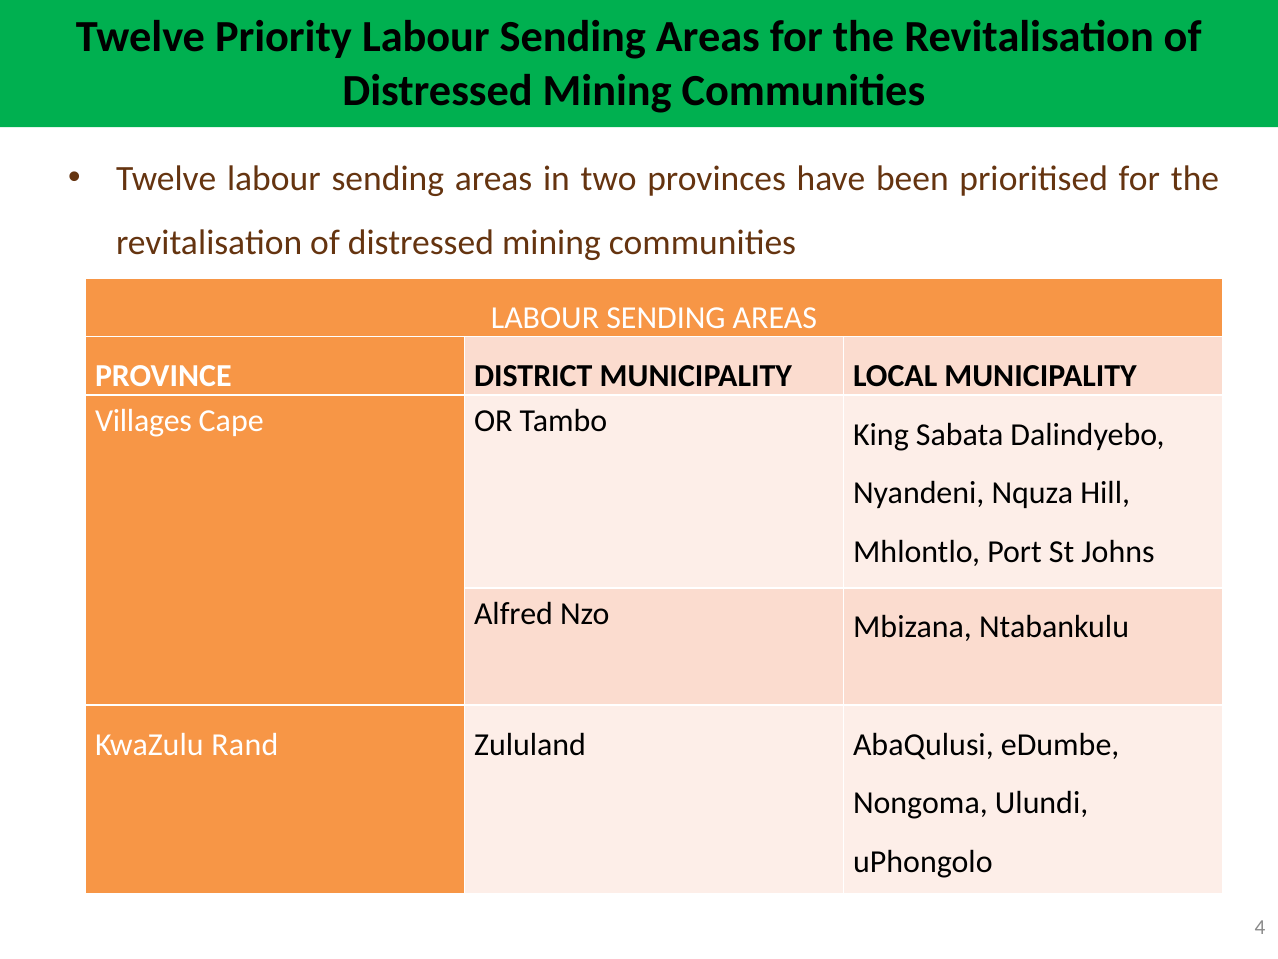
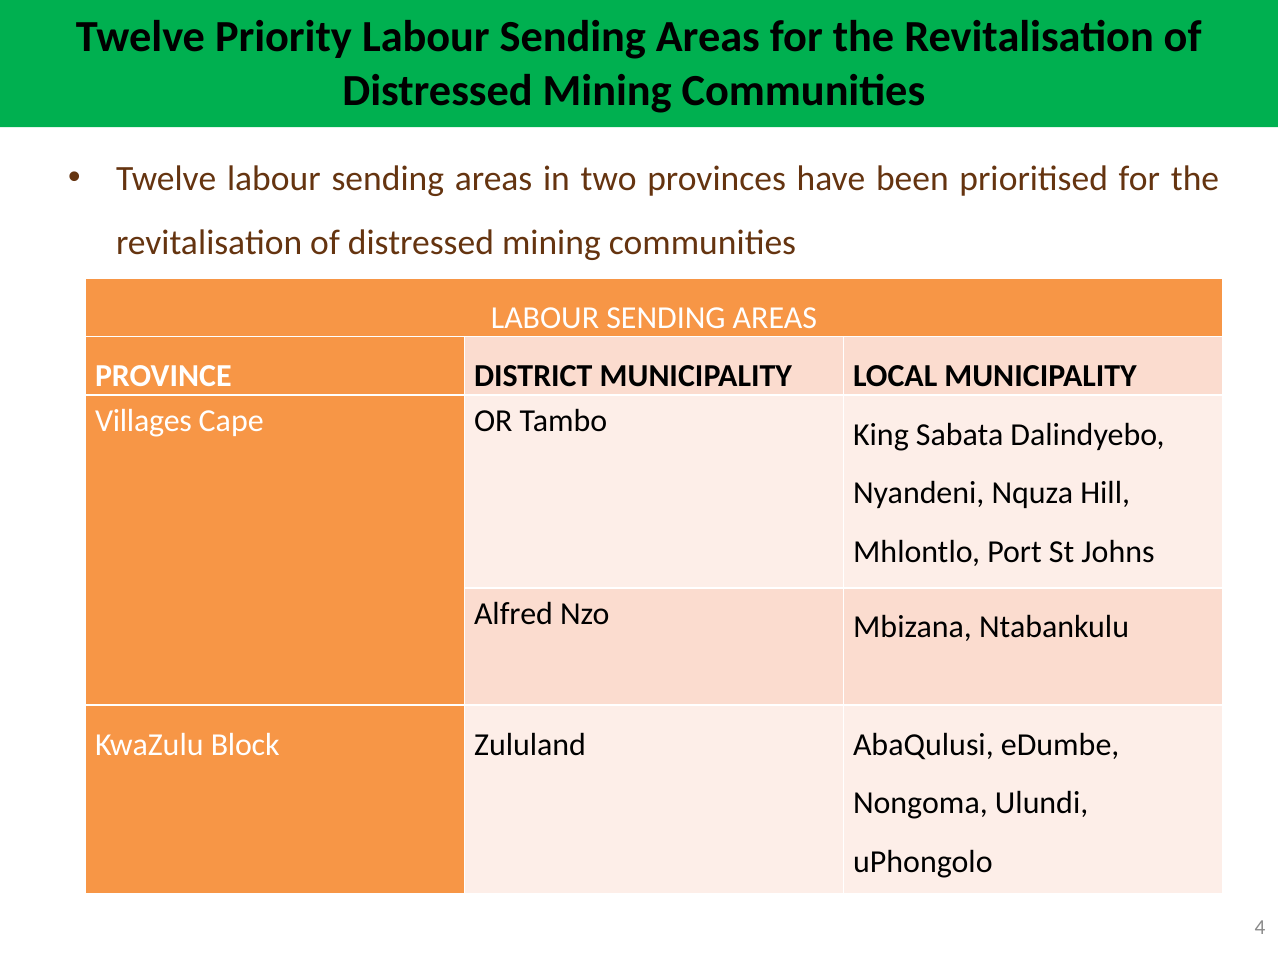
Rand: Rand -> Block (245, 744)
